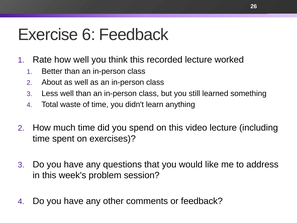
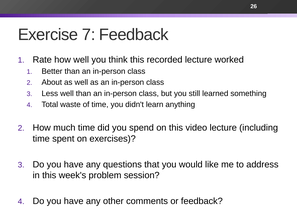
6: 6 -> 7 (89, 35)
